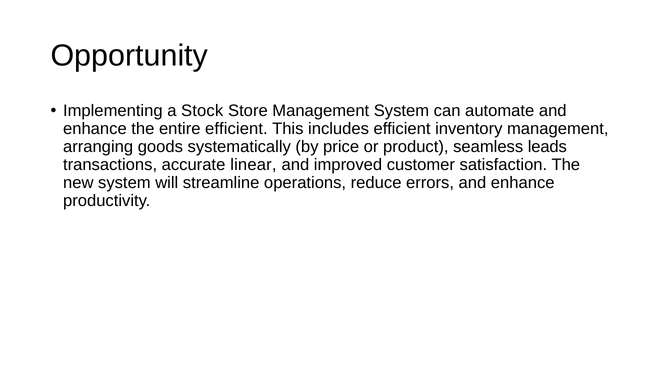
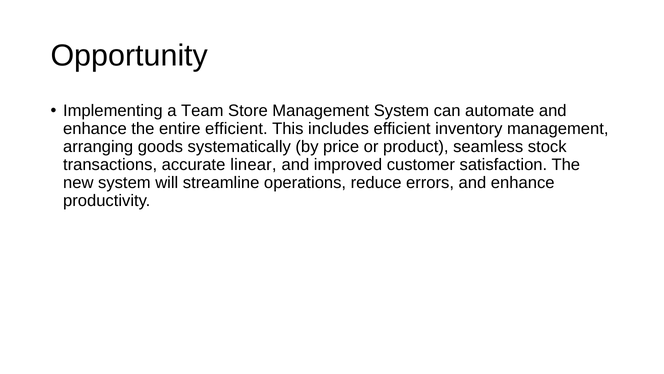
Stock: Stock -> Team (202, 111)
leads: leads -> stock (547, 147)
